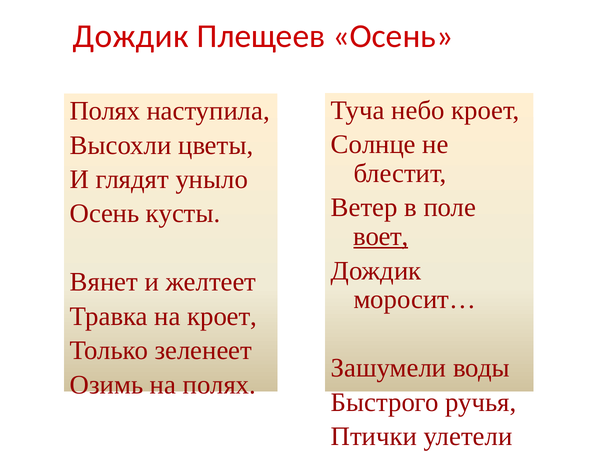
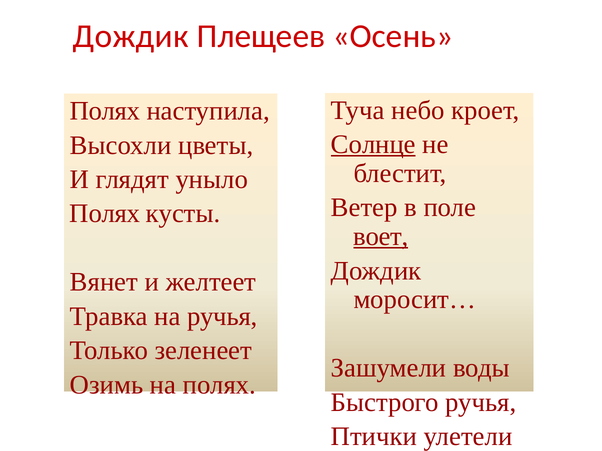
Солнце underline: none -> present (373, 145)
Осень: Осень -> Полях (105, 214)
на кроет: кроет -> ручья (222, 317)
